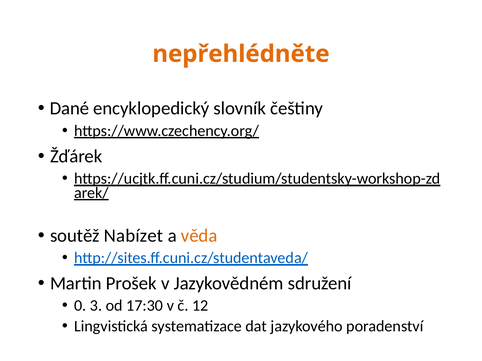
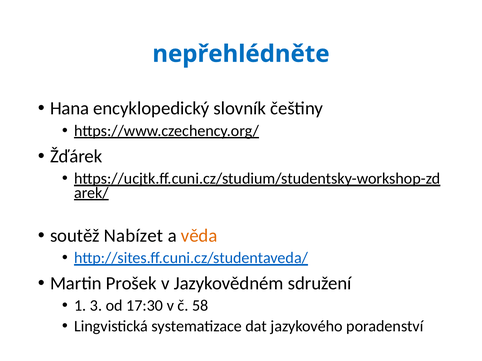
nepřehlédněte colour: orange -> blue (241, 54)
Dané: Dané -> Hana (69, 109)
0: 0 -> 1 (80, 306)
12: 12 -> 58 (200, 306)
